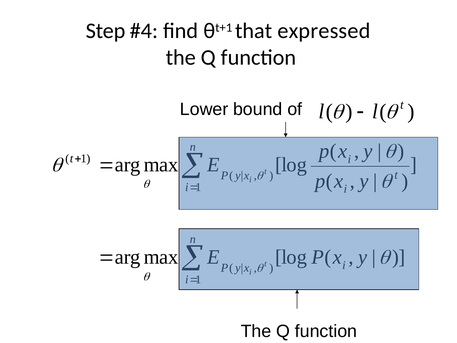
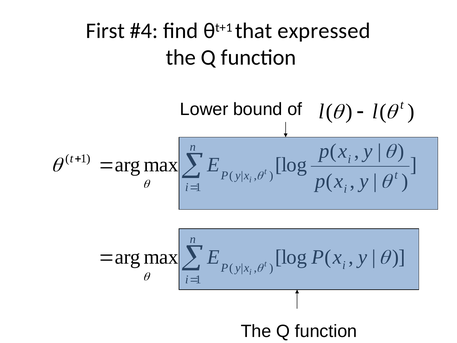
Step: Step -> First (105, 31)
